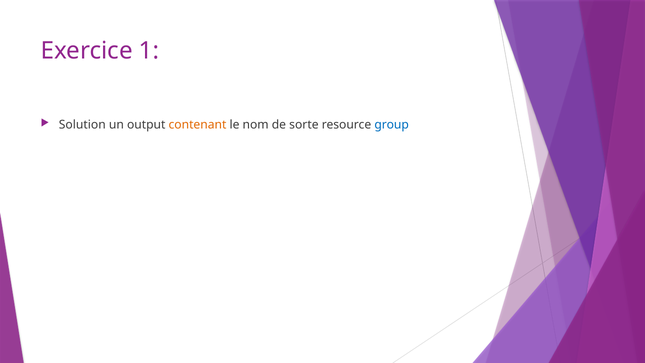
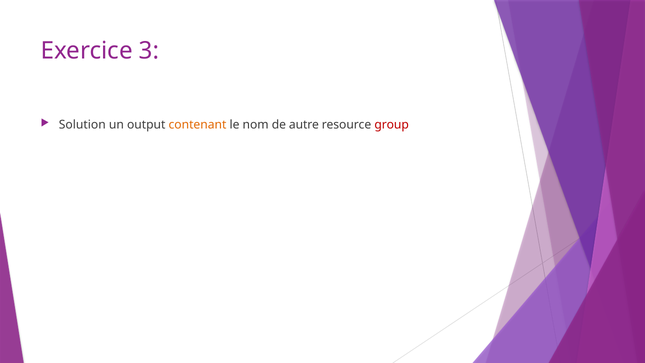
1: 1 -> 3 (149, 51)
sorte: sorte -> autre (304, 125)
group colour: blue -> red (392, 125)
